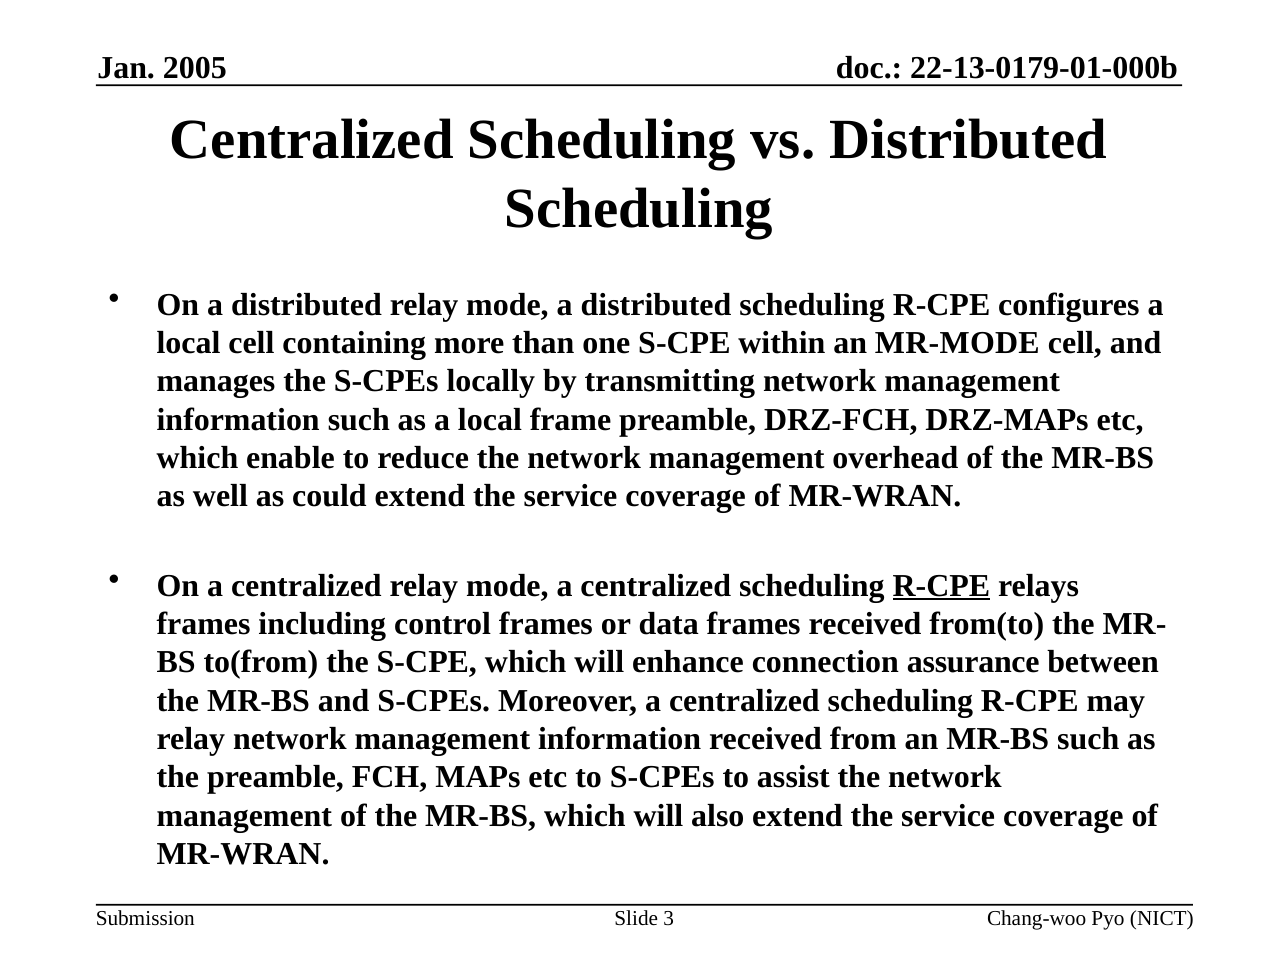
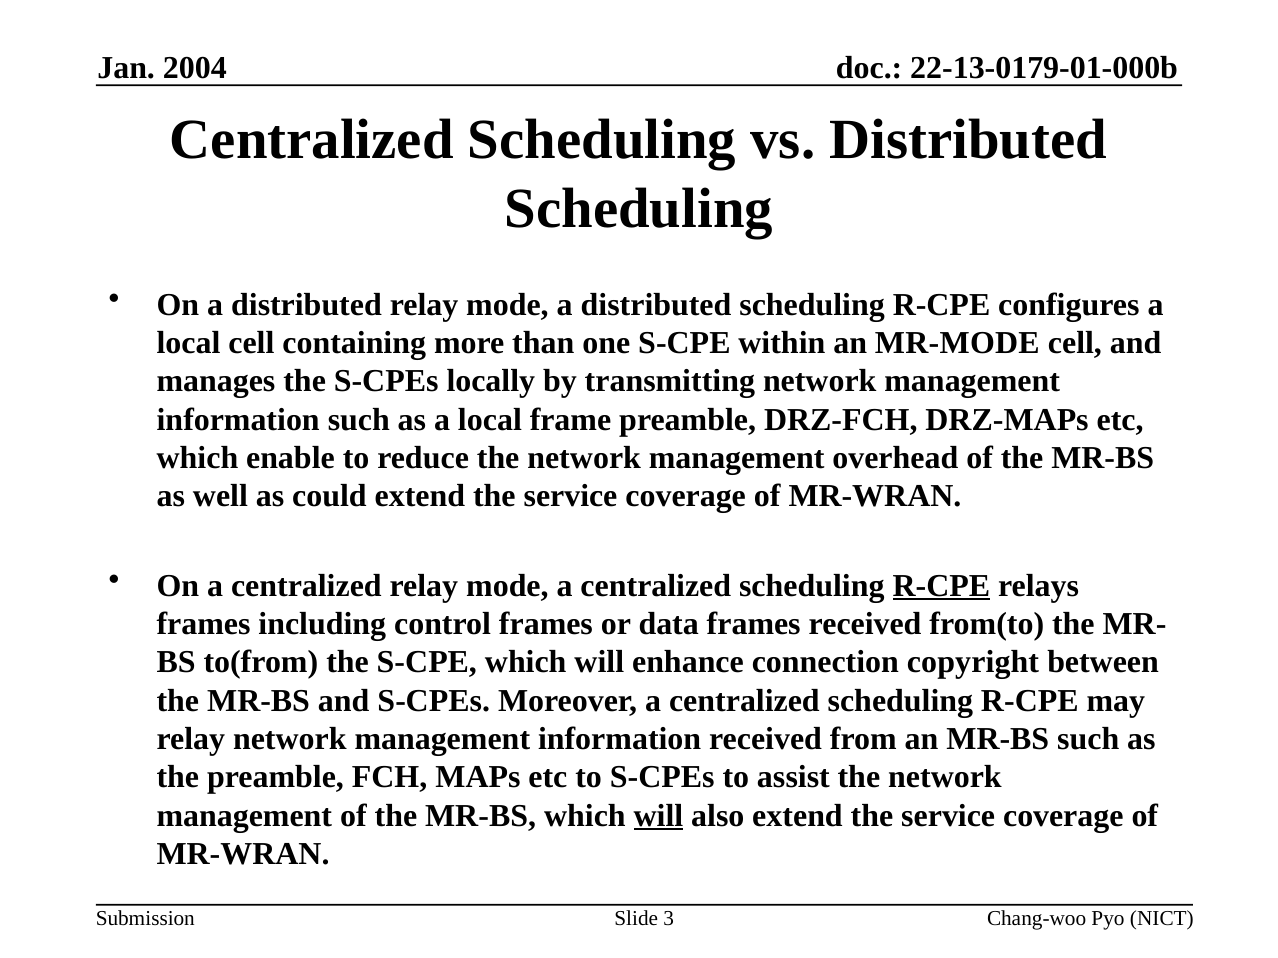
2005: 2005 -> 2004 (195, 68)
assurance: assurance -> copyright (973, 663)
will underline: none -> present (658, 816)
